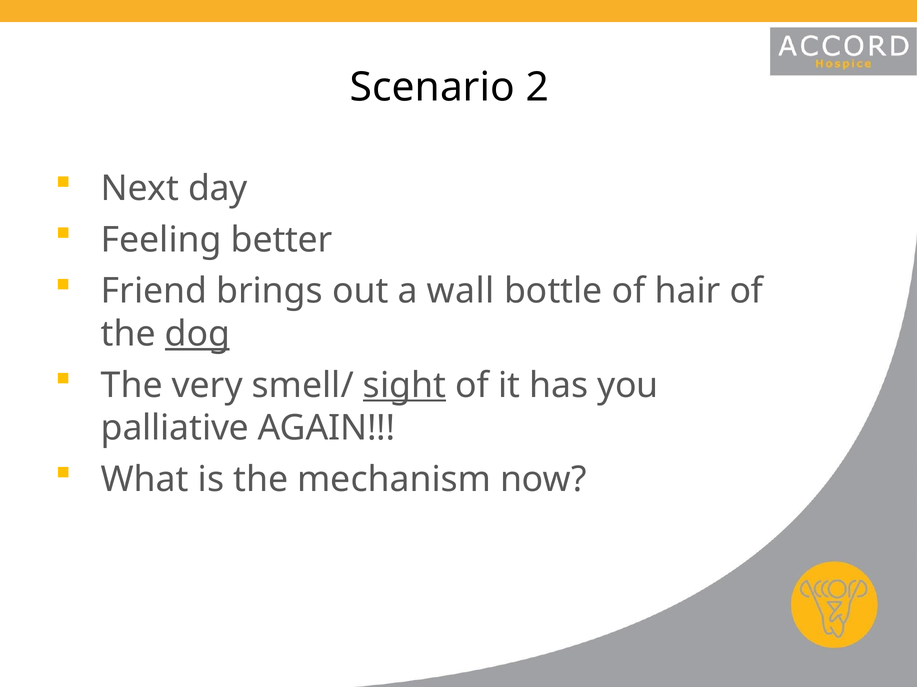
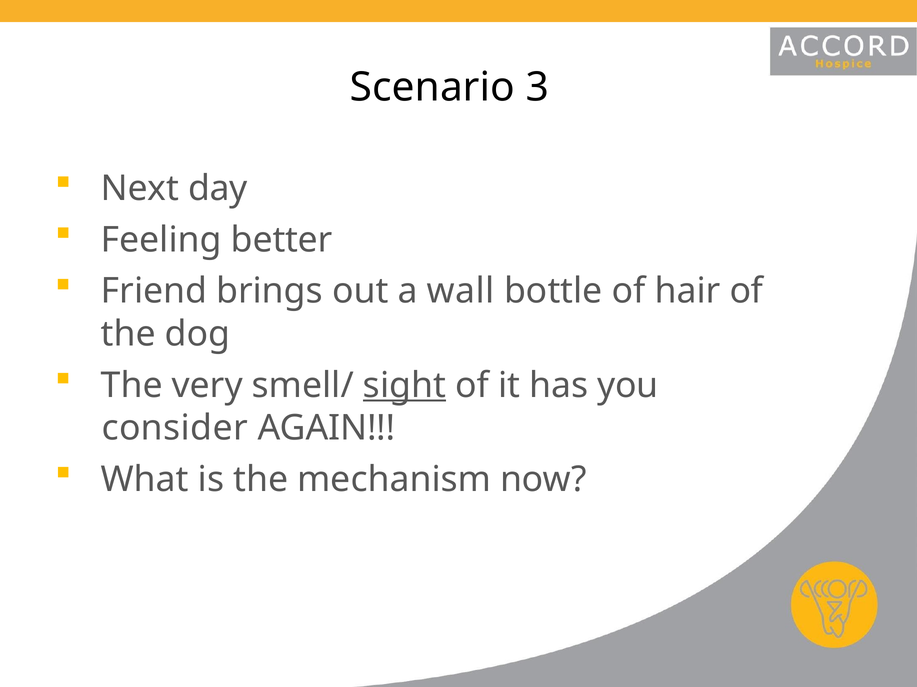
2: 2 -> 3 (537, 87)
dog underline: present -> none (197, 334)
palliative: palliative -> consider (175, 429)
